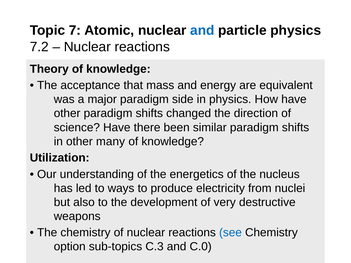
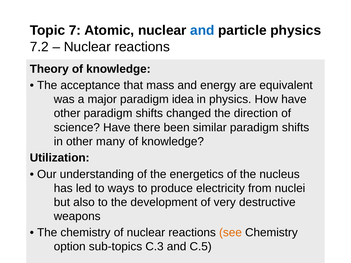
side: side -> idea (183, 99)
see colour: blue -> orange (230, 233)
C.0: C.0 -> C.5 (201, 247)
